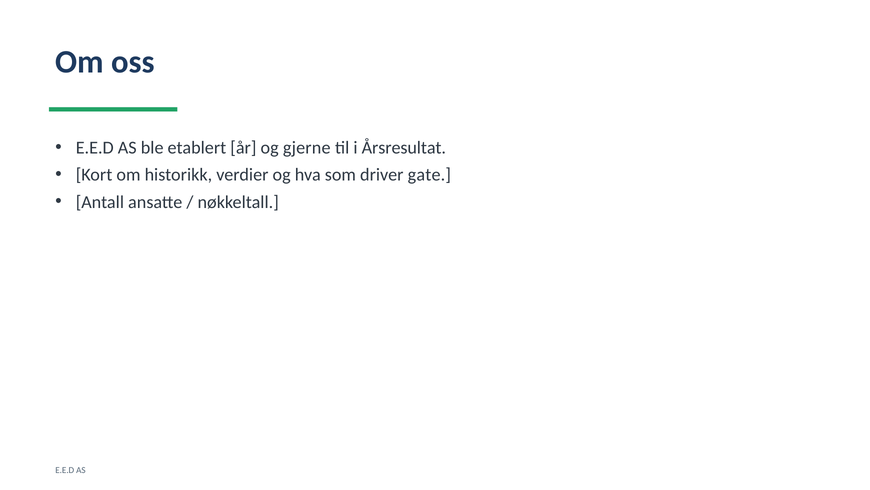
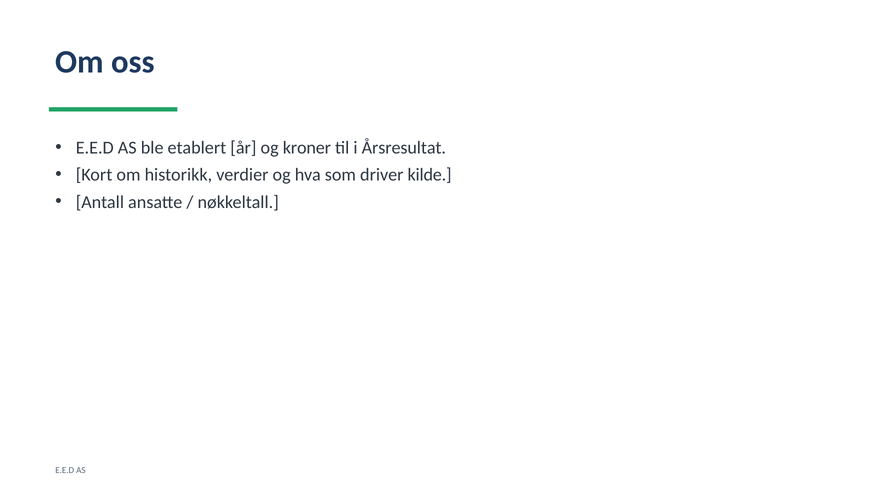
gjerne: gjerne -> kroner (307, 147)
gate: gate -> kilde (430, 175)
